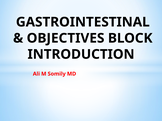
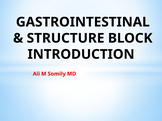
OBJECTIVES: OBJECTIVES -> STRUCTURE (66, 38)
